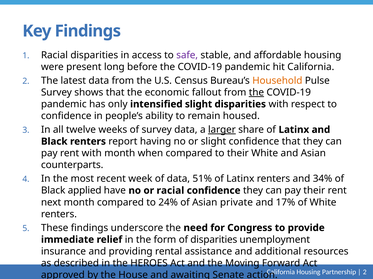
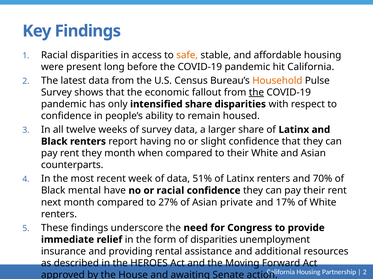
safe colour: purple -> orange (187, 55)
intensified slight: slight -> share (199, 104)
larger underline: present -> none (222, 130)
rent with: with -> they (92, 154)
34%: 34% -> 70% (323, 179)
applied: applied -> mental (85, 191)
24%: 24% -> 27% (168, 203)
